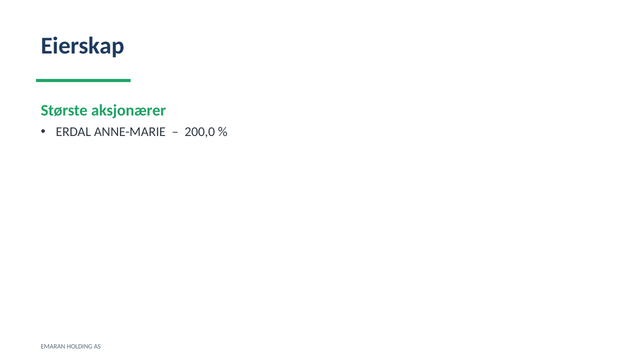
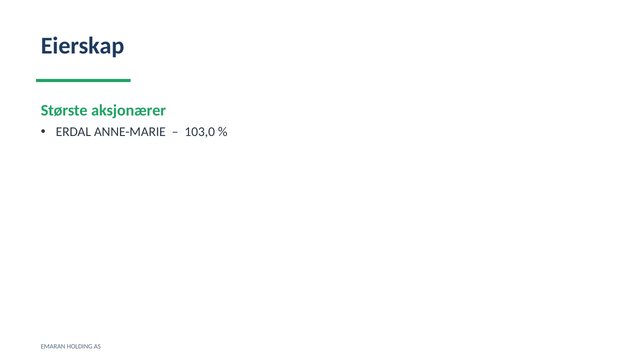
200,0: 200,0 -> 103,0 (200, 132)
